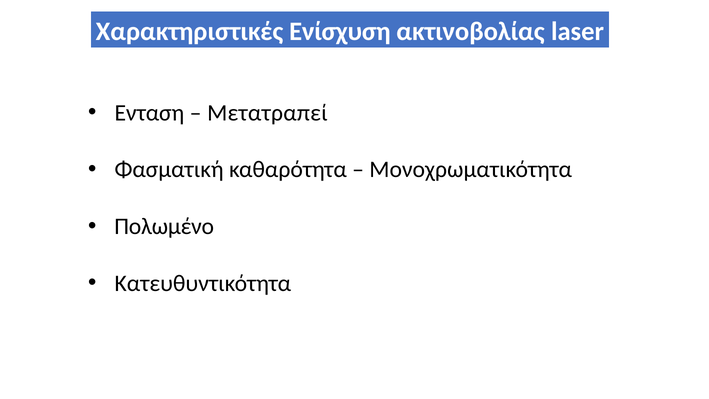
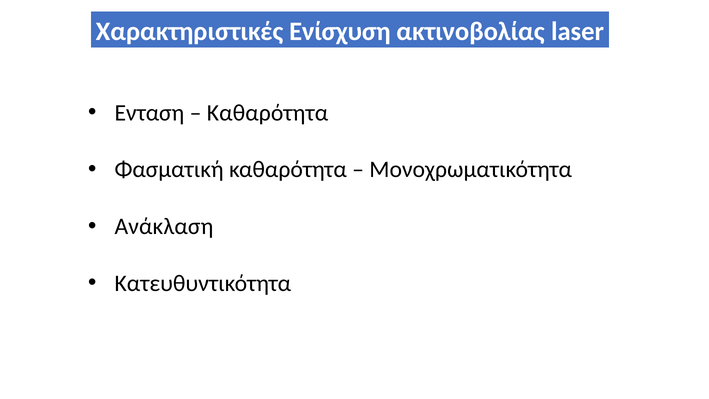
Μετατραπεί: Μετατραπεί -> Καθαρότητα (267, 113)
Πολωμένο: Πολωμένο -> Ανάκλαση (164, 226)
